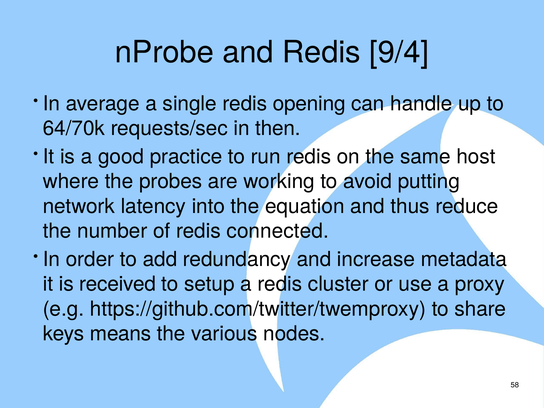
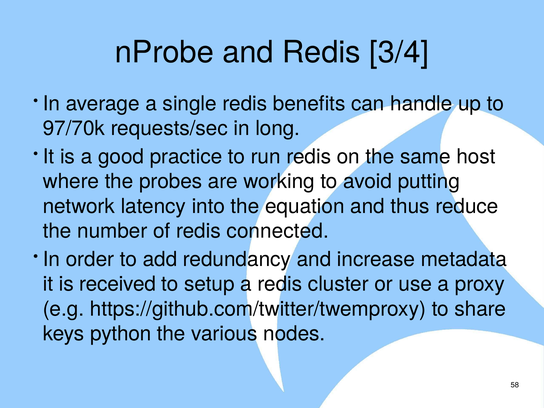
9/4: 9/4 -> 3/4 (399, 52)
opening: opening -> benefits (309, 104)
64/70k: 64/70k -> 97/70k (74, 128)
then: then -> long (278, 128)
means: means -> python (121, 334)
